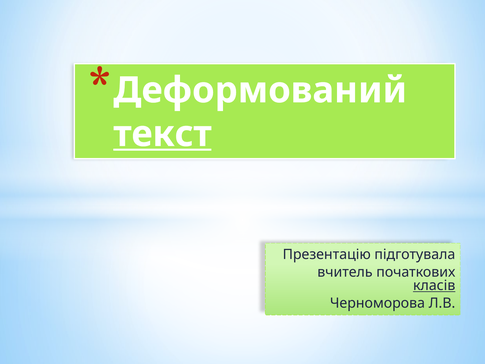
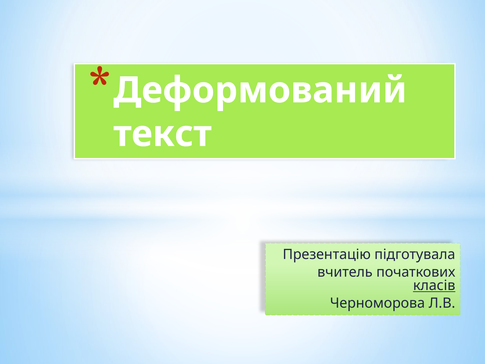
текст underline: present -> none (162, 134)
